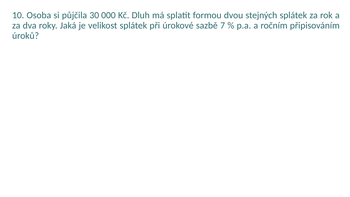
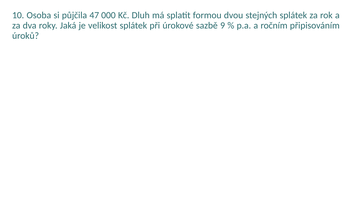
30: 30 -> 47 (94, 15)
7: 7 -> 9 (223, 25)
